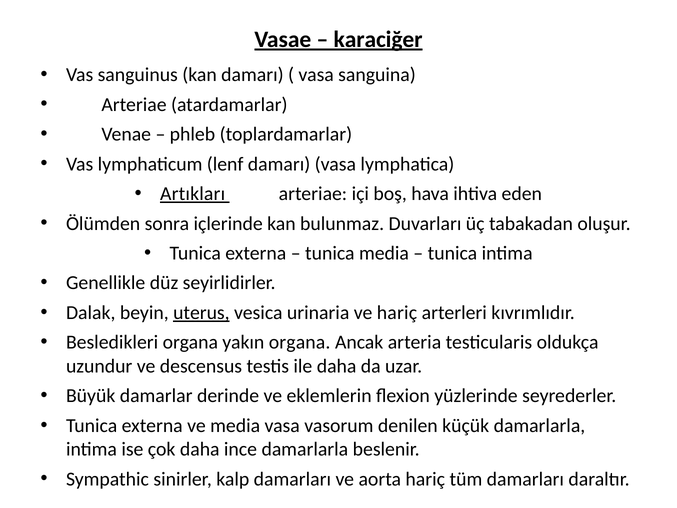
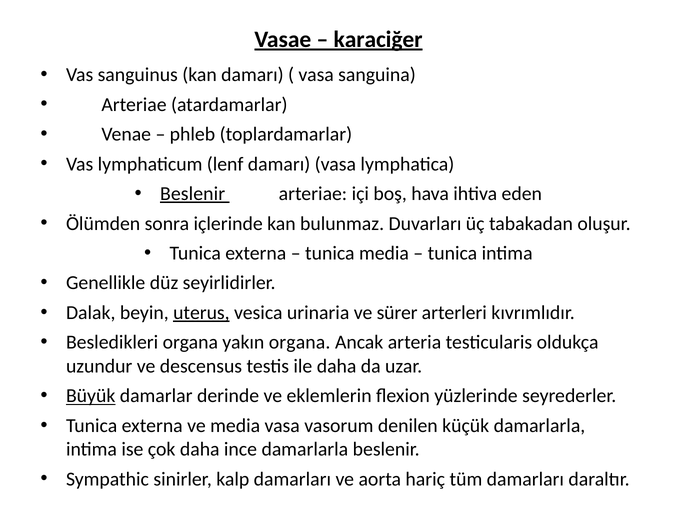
Artıkları: Artıkları -> Beslenir (193, 194)
ve hariç: hariç -> sürer (397, 313)
Büyük underline: none -> present (91, 396)
